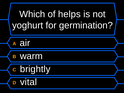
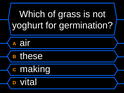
helps: helps -> grass (69, 14)
warm: warm -> these (31, 56)
brightly: brightly -> making (35, 69)
